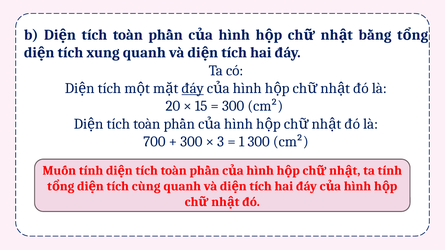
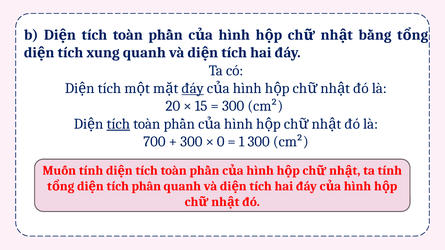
tích underline: none -> present (118, 124)
3: 3 -> 0 (221, 142)
cùng: cùng -> phần (146, 186)
